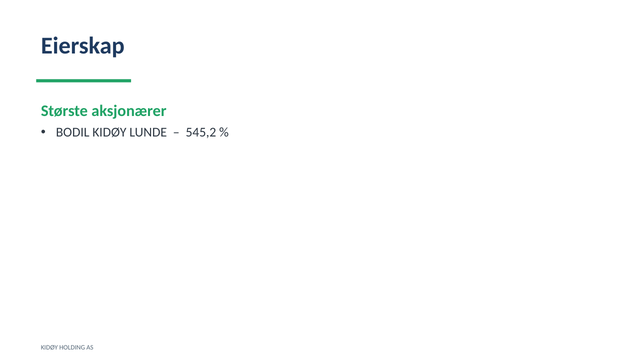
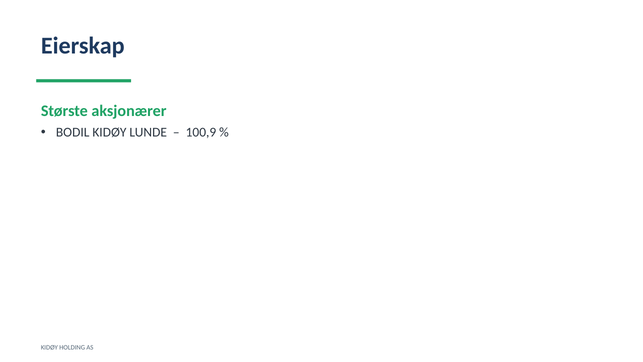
545,2: 545,2 -> 100,9 (201, 132)
